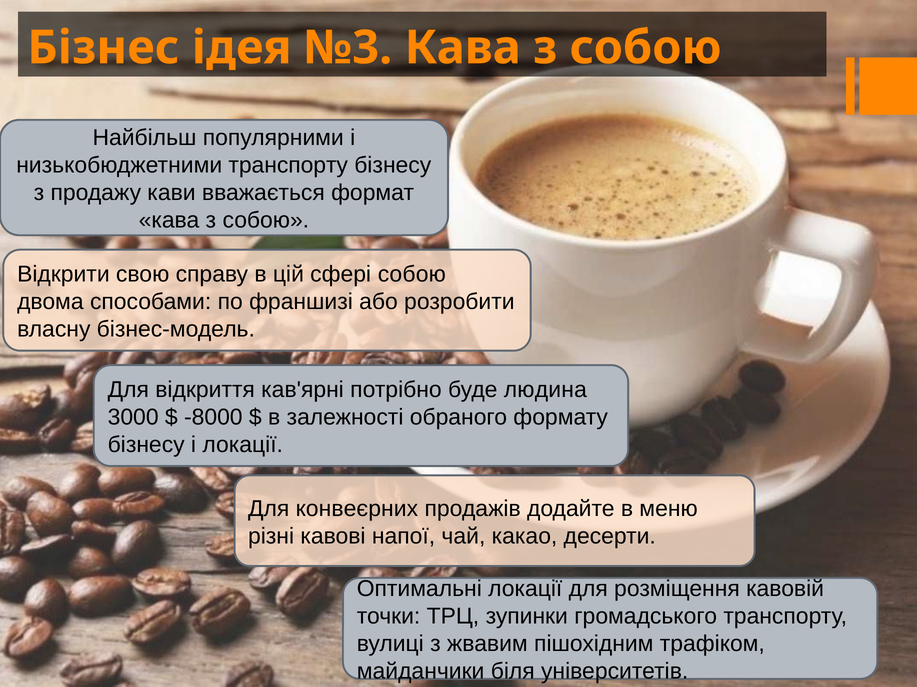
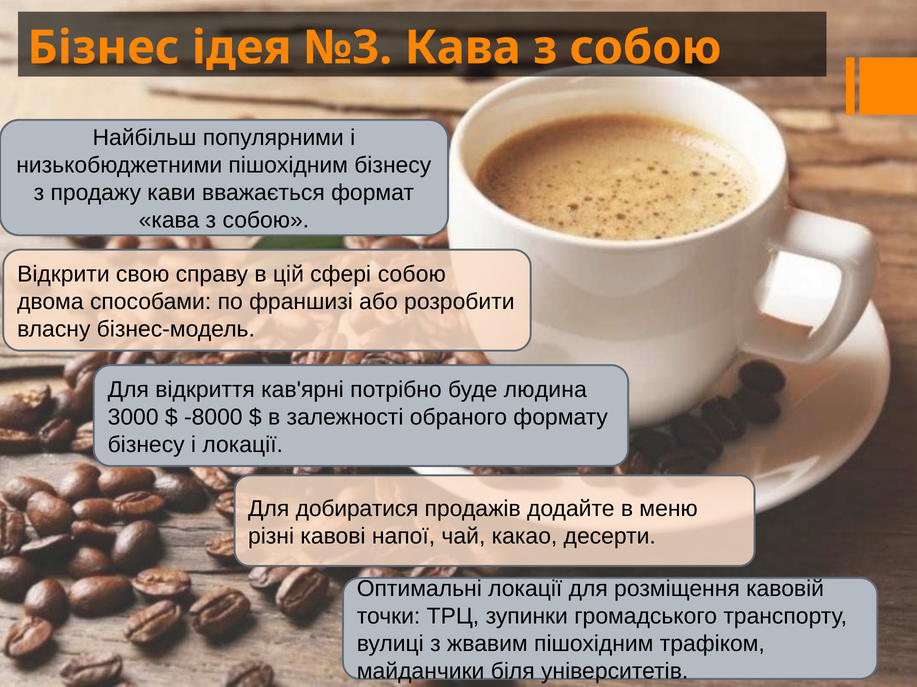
низькобюджетними транспорту: транспорту -> пішохідним (288, 166)
конвеєрних: конвеєрних -> добиратися (357, 509)
